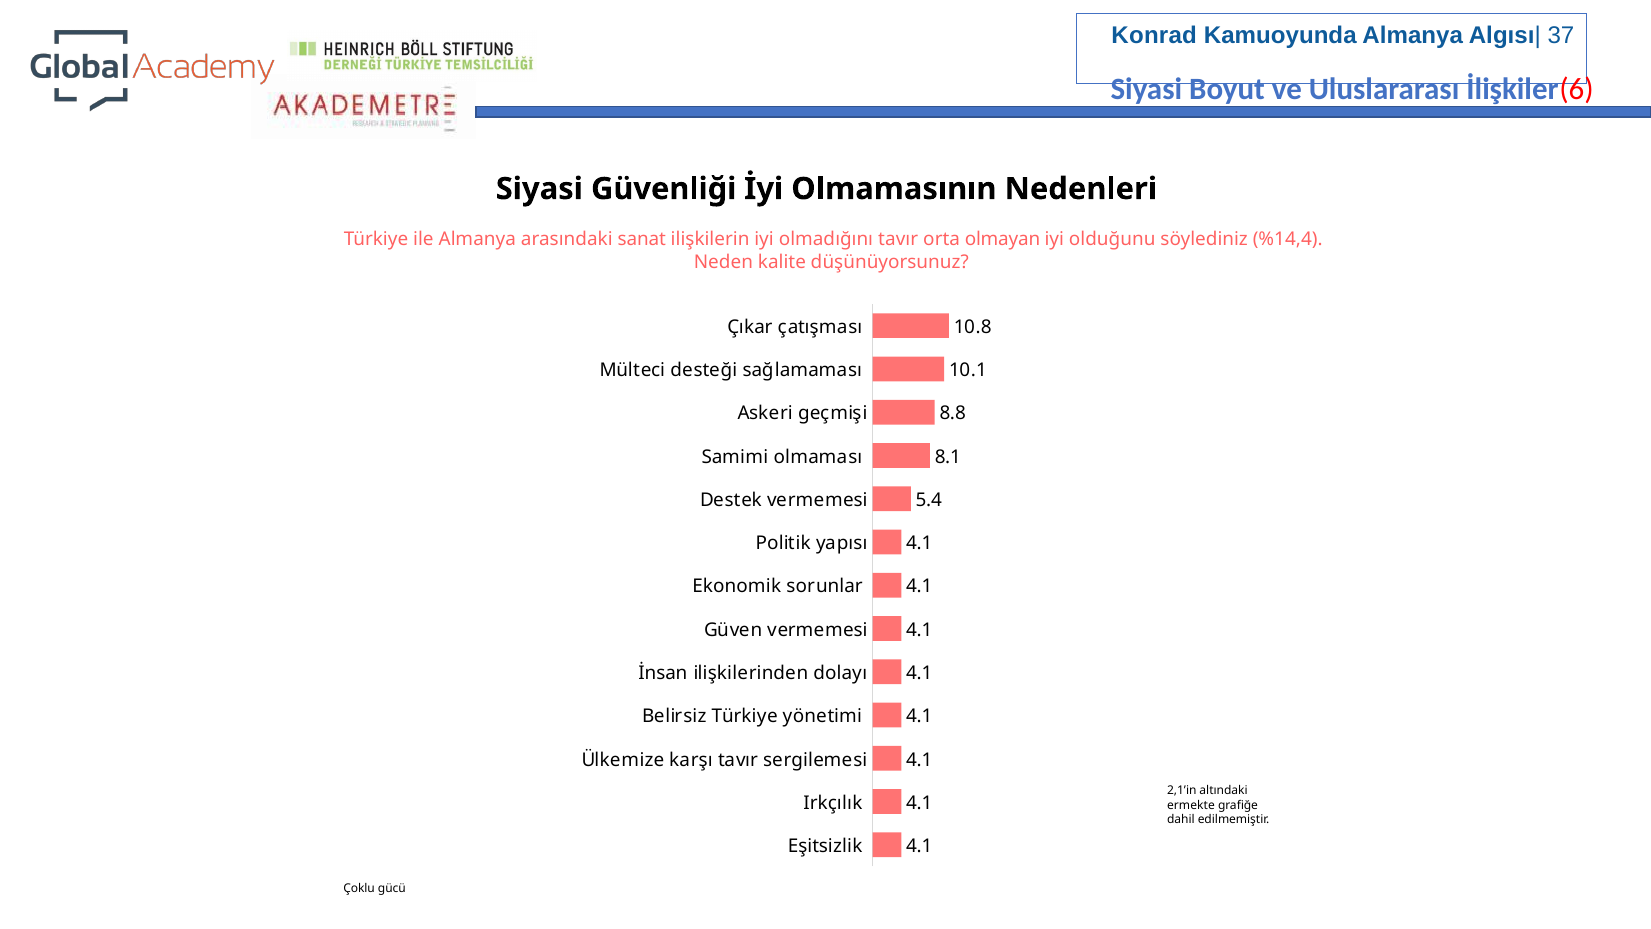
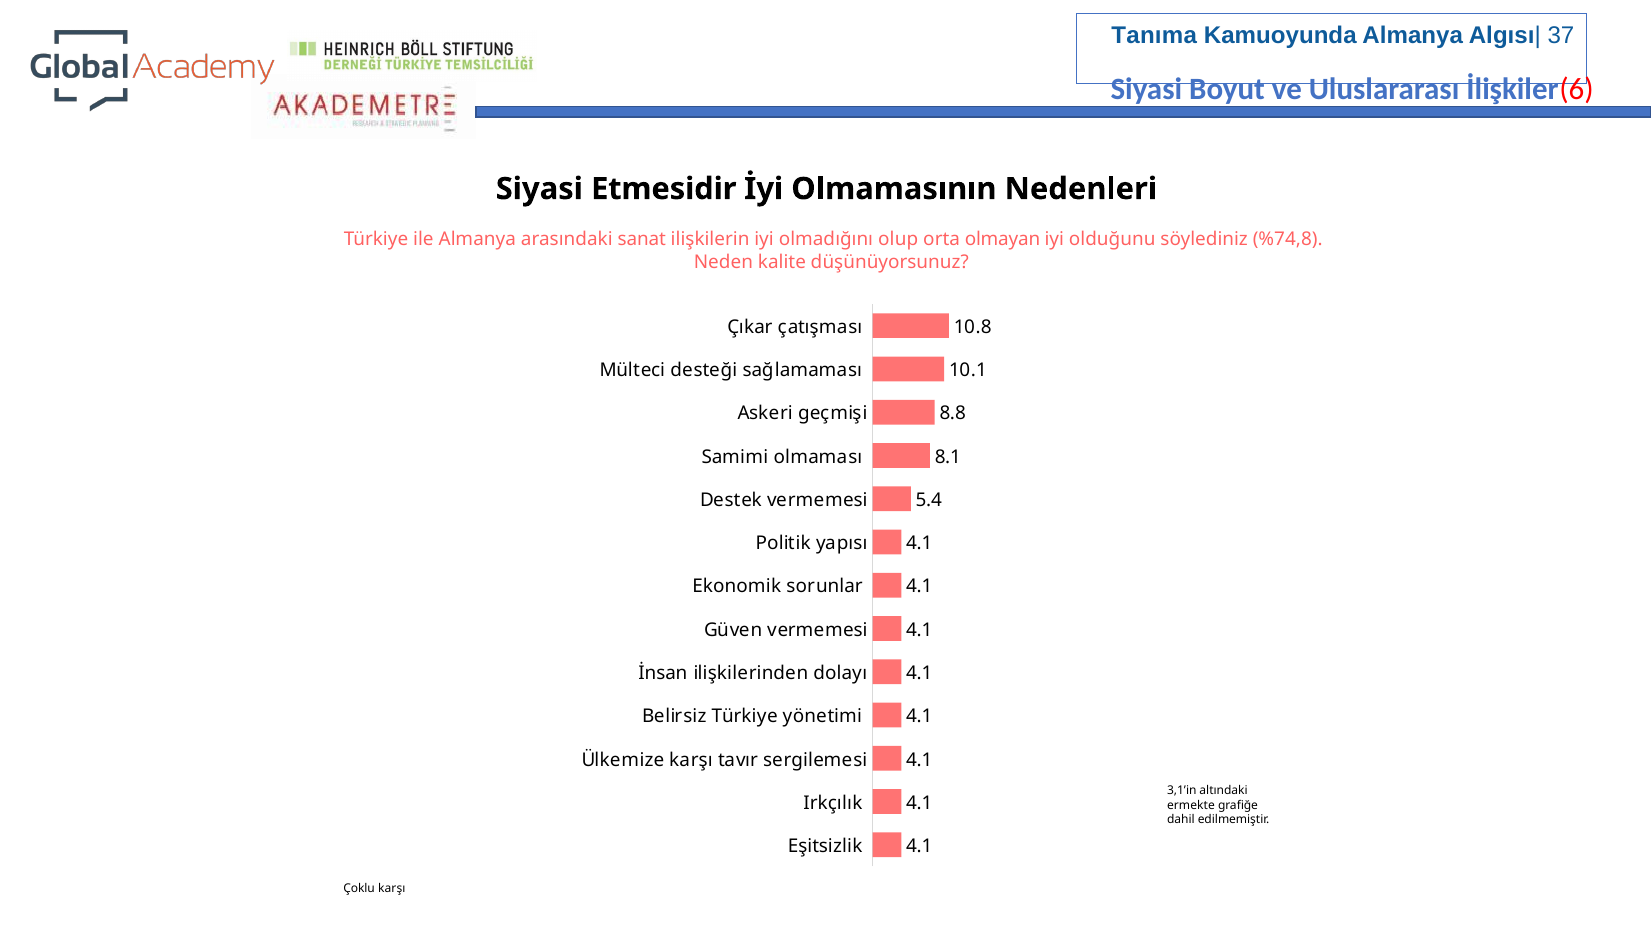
Konrad: Konrad -> Tanıma (1154, 35)
Güvenliği: Güvenliği -> Etmesidir (664, 189)
olmadığını tavır: tavır -> olup (898, 239)
%14,4: %14,4 -> %74,8 (1288, 239)
2,1’in: 2,1’in -> 3,1’in (1182, 790)
Çoklu gücü: gücü -> karşı (392, 888)
